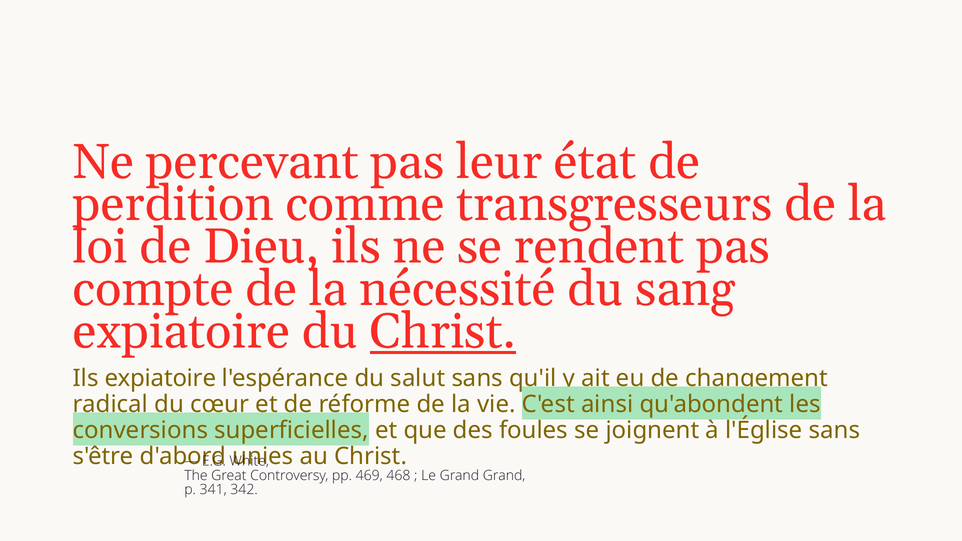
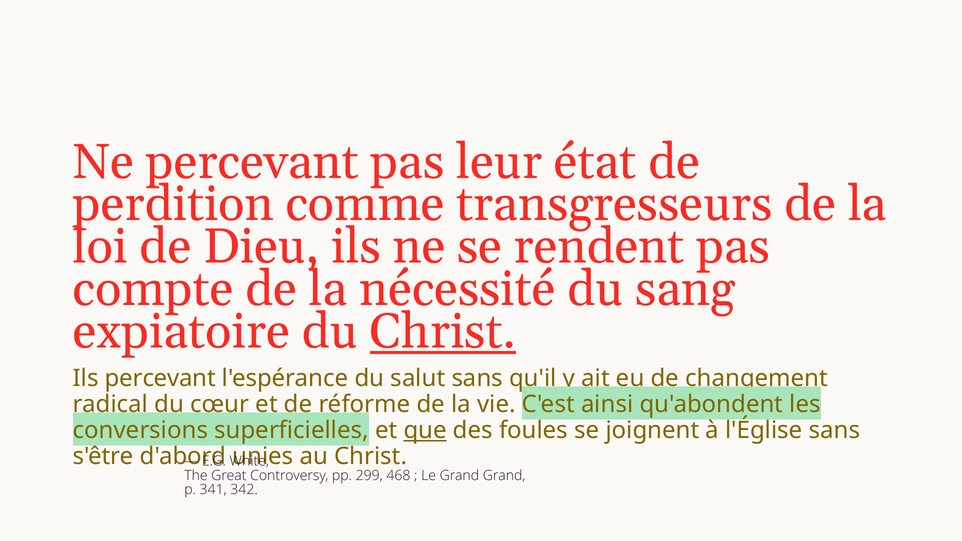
Ils expiatoire: expiatoire -> percevant (160, 379)
que underline: none -> present (425, 431)
469: 469 -> 299 (369, 476)
